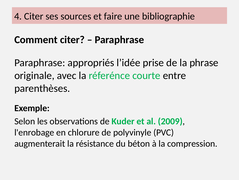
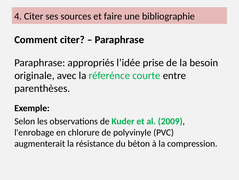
phrase: phrase -> besoin (204, 62)
